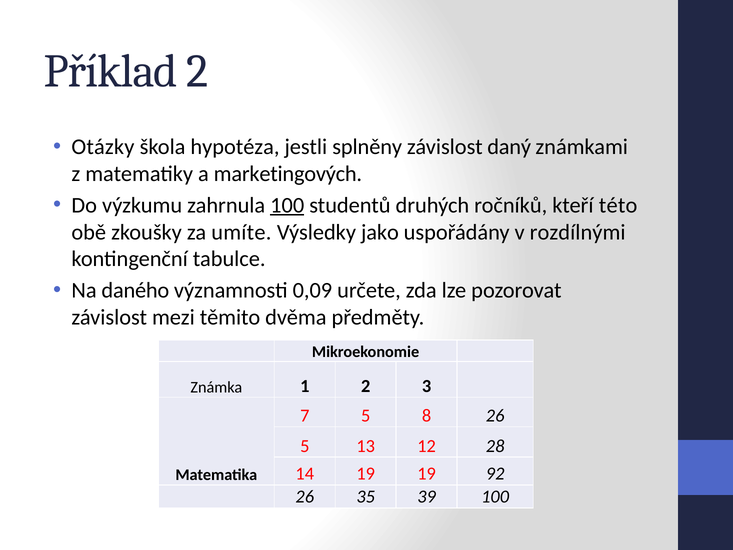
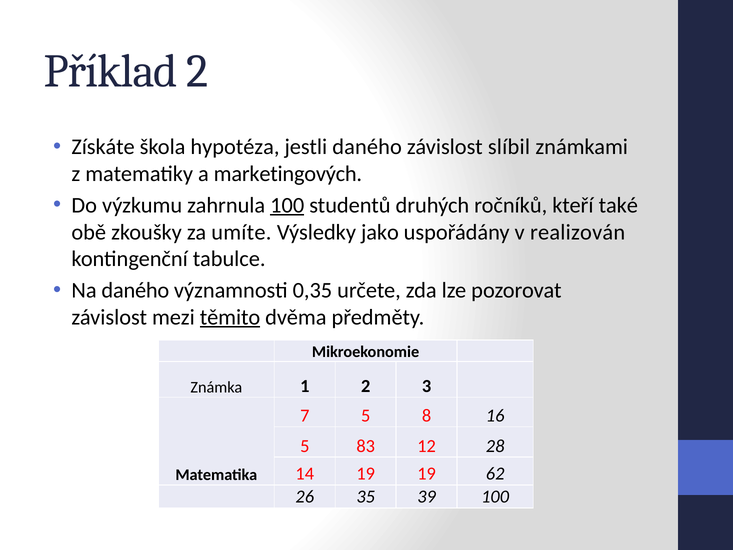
Otázky: Otázky -> Získáte (103, 147)
jestli splněny: splněny -> daného (367, 147)
daný: daný -> slíbil (509, 147)
této: této -> také (618, 205)
rozdílnými: rozdílnými -> realizován (578, 232)
0,09: 0,09 -> 0,35 (312, 290)
těmito underline: none -> present (230, 317)
8 26: 26 -> 16 (495, 416)
13: 13 -> 83 (366, 446)
92: 92 -> 62 (495, 474)
